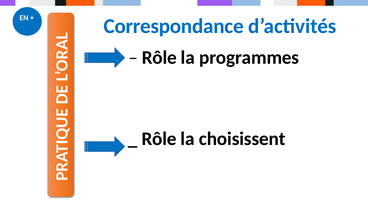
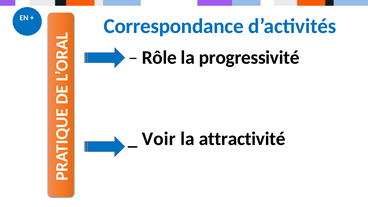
programmes: programmes -> progressivité (249, 58)
Rôle: Rôle -> Voir (159, 139)
choisissent: choisissent -> attractivité (242, 139)
